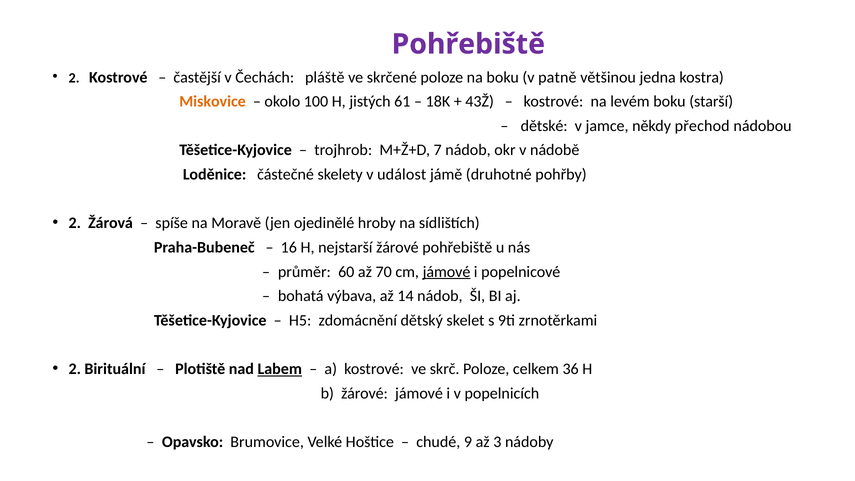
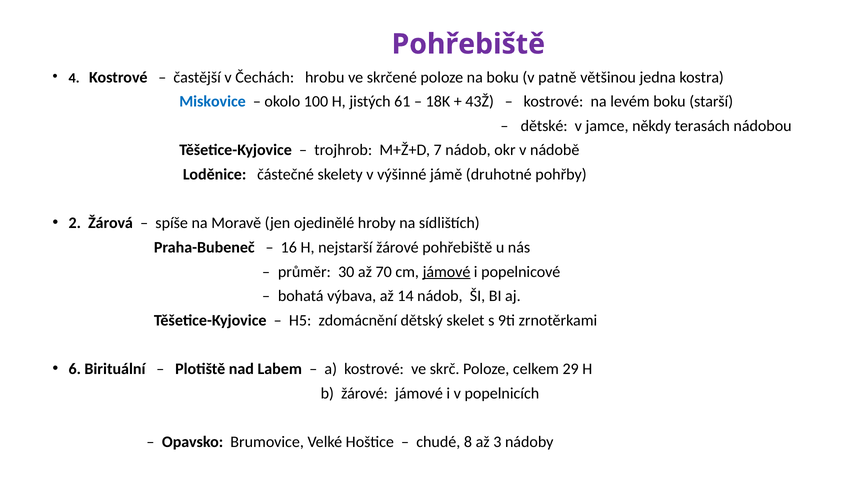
2: 2 -> 4 (74, 78)
pláště: pláště -> hrobu (325, 77)
Miskovice colour: orange -> blue (213, 102)
přechod: přechod -> terasách (702, 126)
událost: událost -> výšinné (402, 174)
60: 60 -> 30 (346, 272)
2: 2 -> 6 (75, 369)
Labem underline: present -> none (280, 369)
36: 36 -> 29 (571, 369)
9: 9 -> 8 (468, 442)
